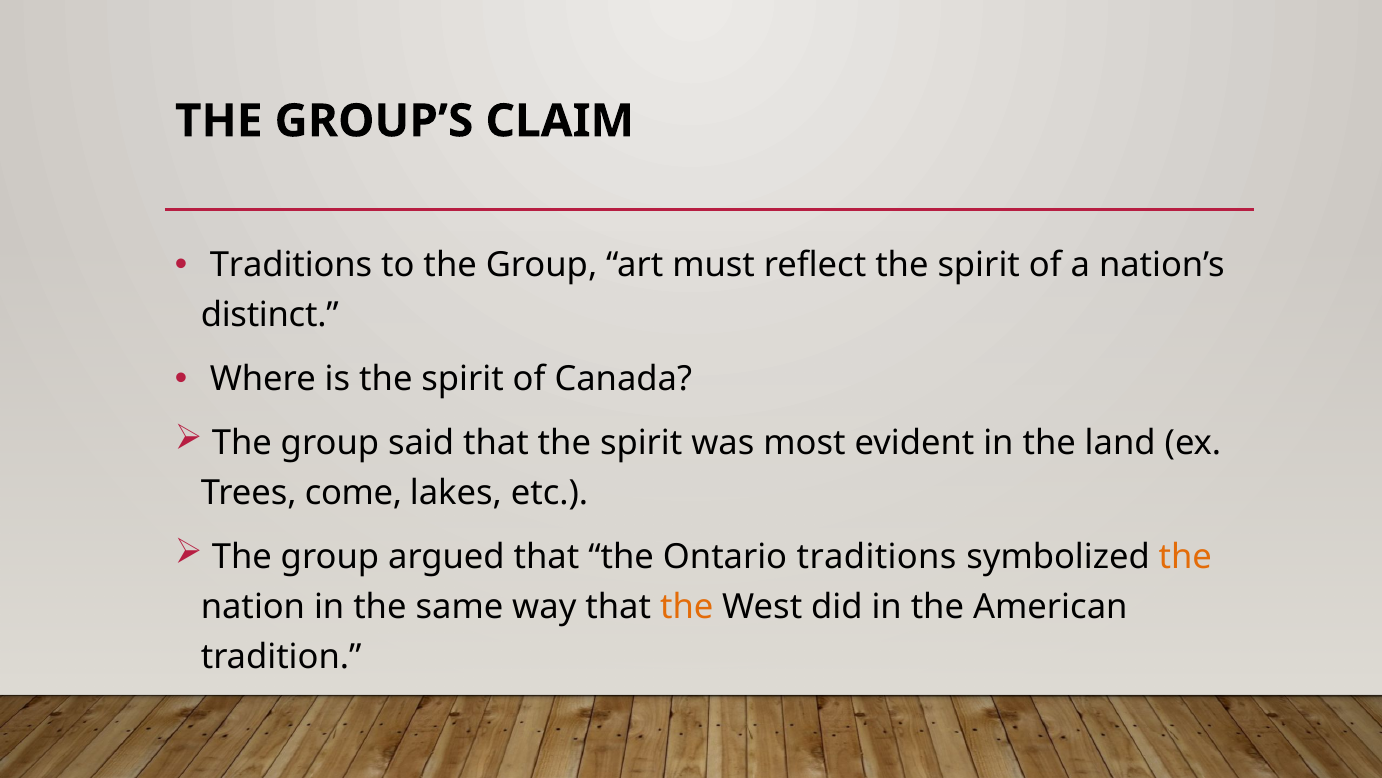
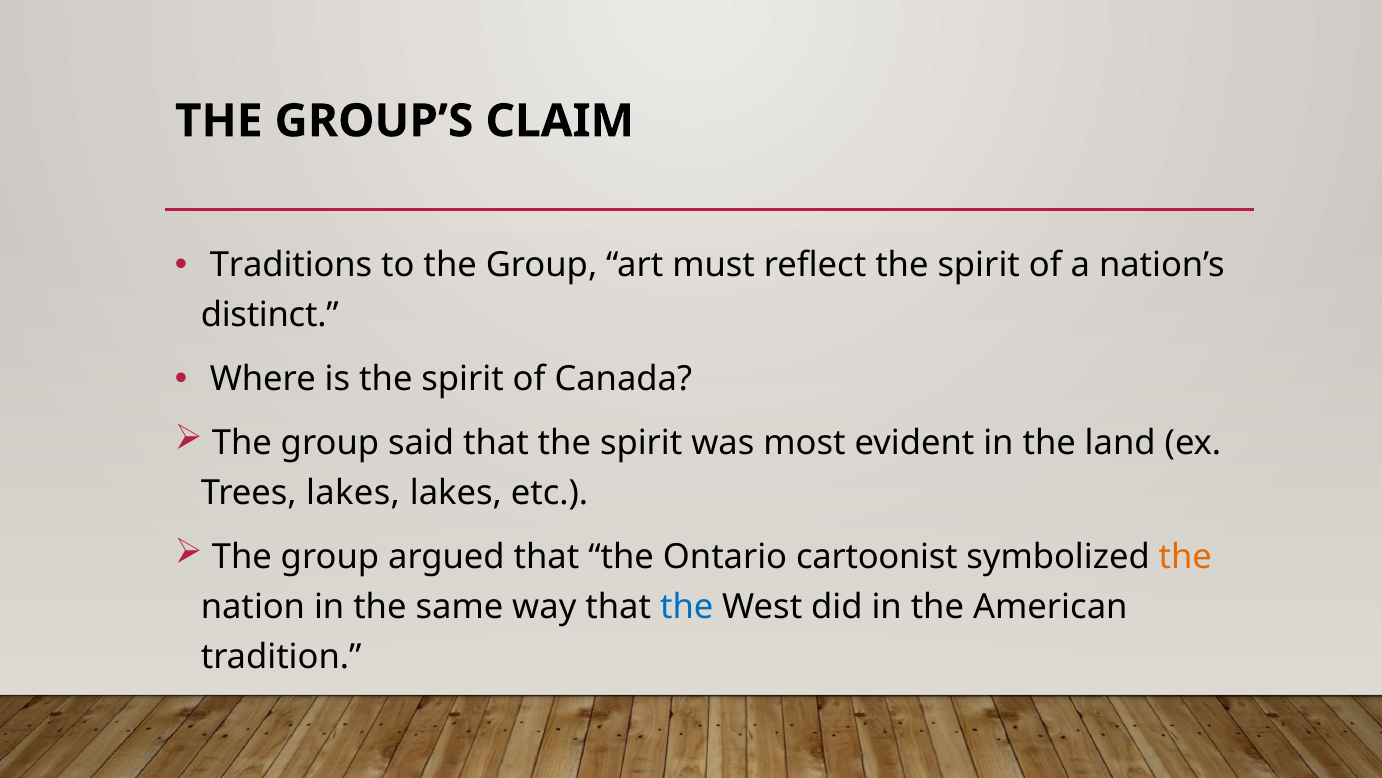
Trees come: come -> lakes (353, 493)
Ontario traditions: traditions -> cartoonist (877, 557)
the colour: orange -> blue (687, 607)
